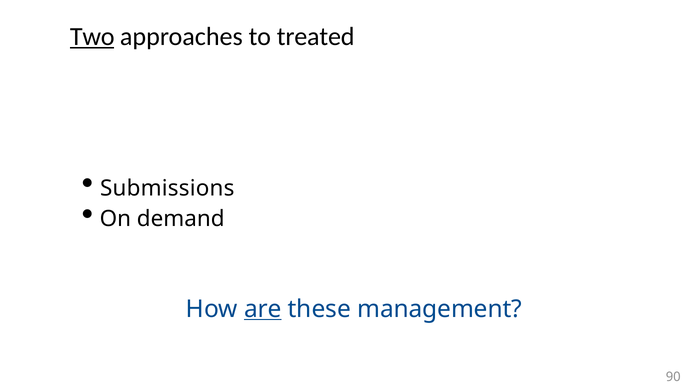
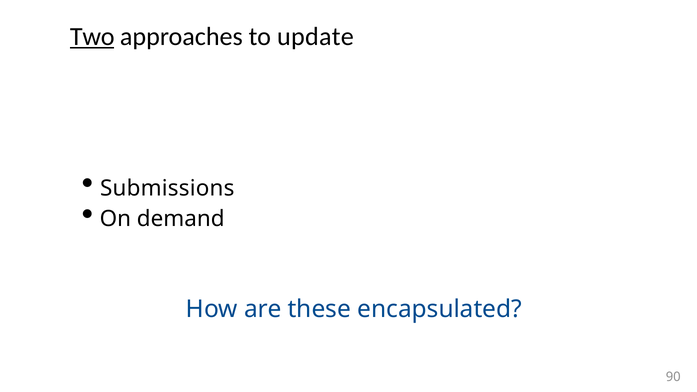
treated: treated -> update (315, 37)
are underline: present -> none (263, 309)
management: management -> encapsulated (440, 309)
